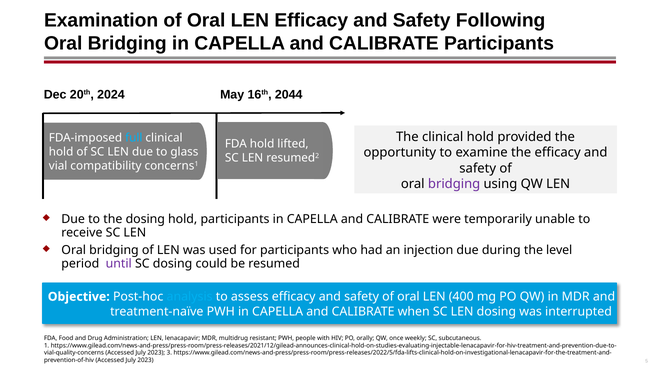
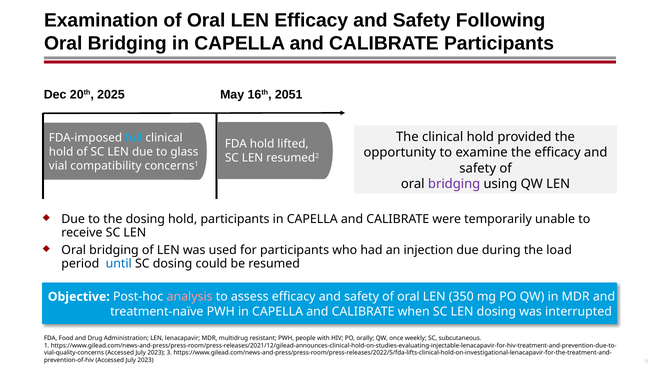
2024: 2024 -> 2025 (111, 94)
2044: 2044 -> 2051 (289, 94)
level: level -> load (559, 250)
until colour: purple -> blue (119, 263)
analysis colour: light blue -> pink (190, 296)
400: 400 -> 350 (461, 296)
